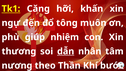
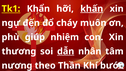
Căng: Căng -> Khẩn (38, 9)
khấn underline: none -> present (92, 9)
tông: tông -> cháy (67, 23)
